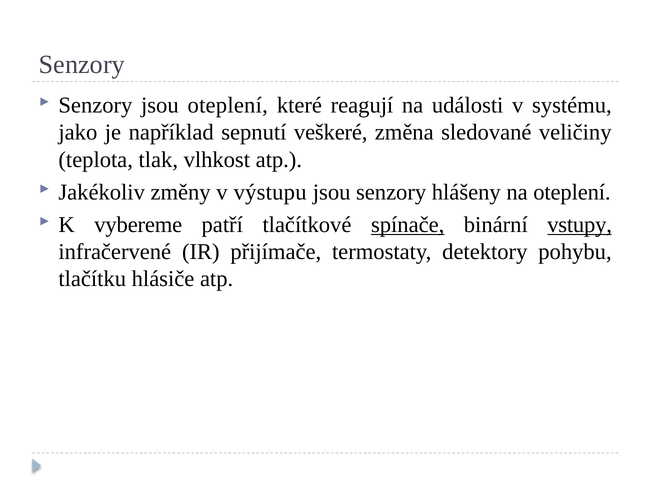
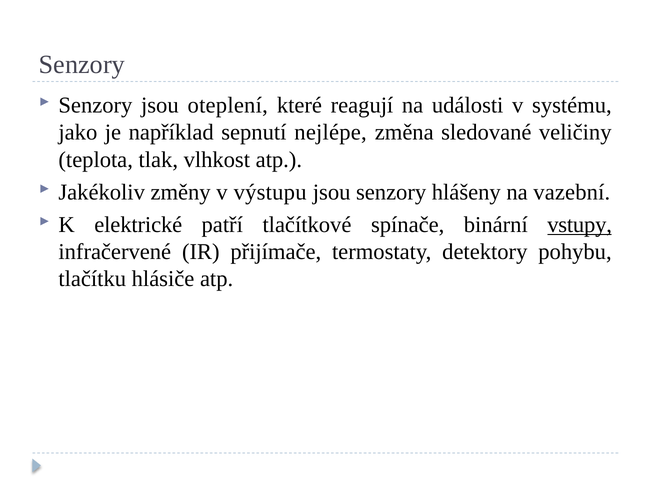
veškeré: veškeré -> nejlépe (331, 132)
na oteplení: oteplení -> vazební (572, 192)
vybereme: vybereme -> elektrické (138, 224)
spínače underline: present -> none (408, 224)
